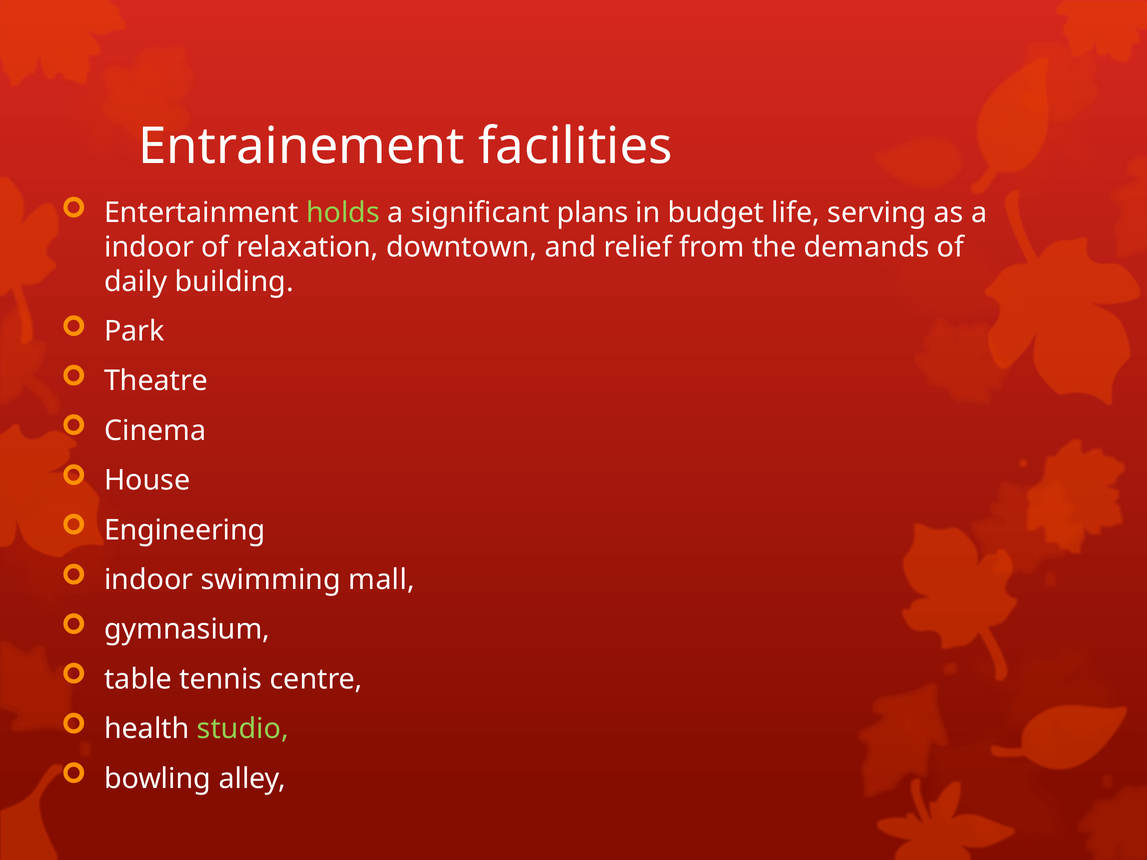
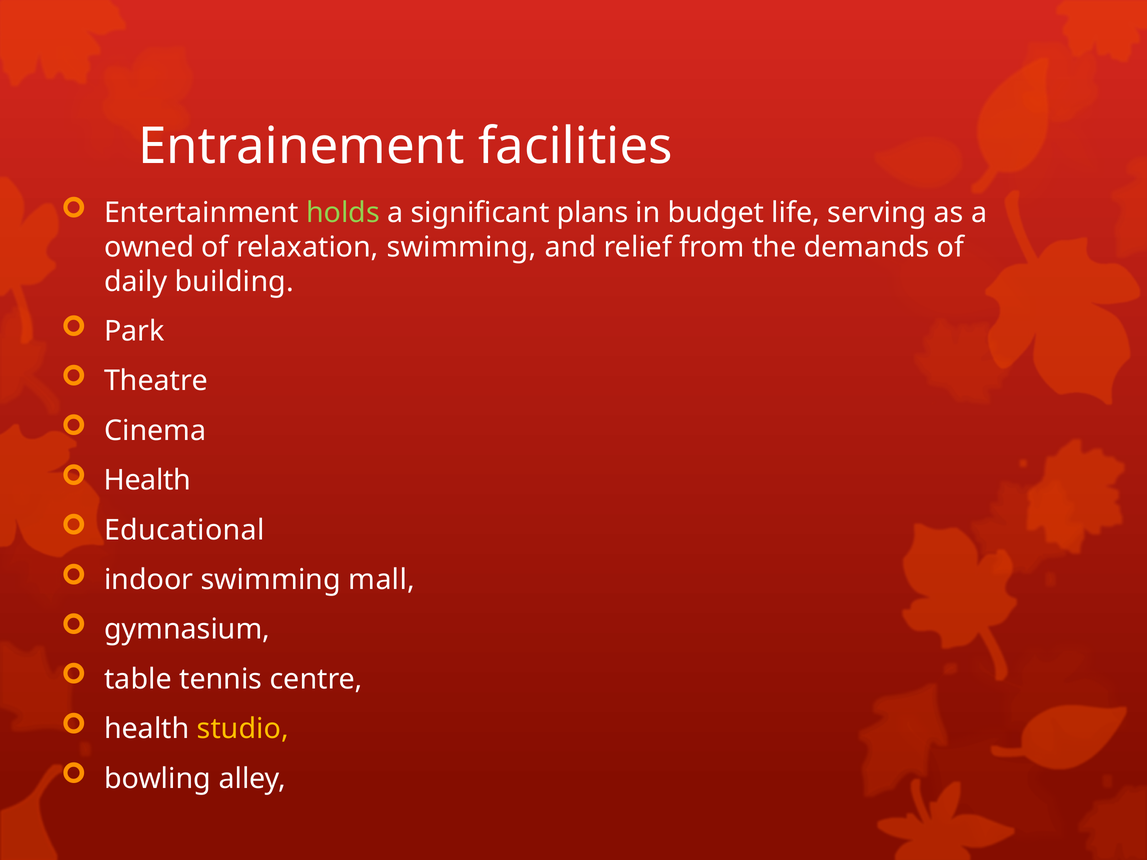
indoor: indoor -> owned (149, 247)
relaxation downtown: downtown -> swimming (462, 247)
House: House -> Health (147, 481)
Engineering: Engineering -> Educational (184, 530)
studio colour: light green -> yellow (243, 729)
